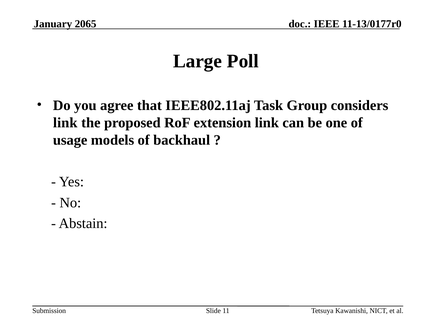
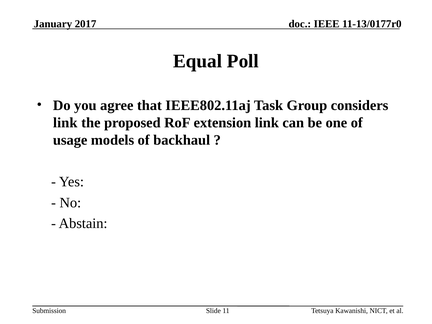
2065: 2065 -> 2017 (86, 24)
Large: Large -> Equal (198, 61)
